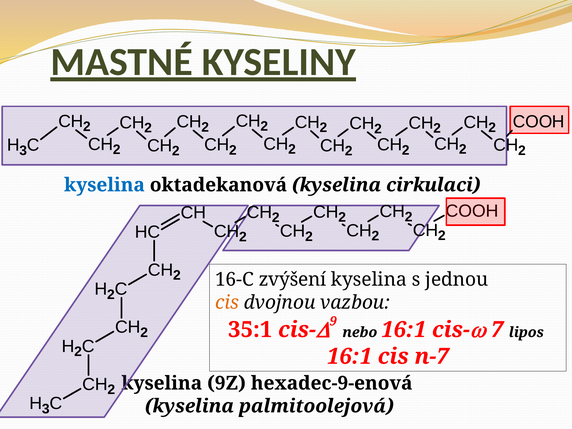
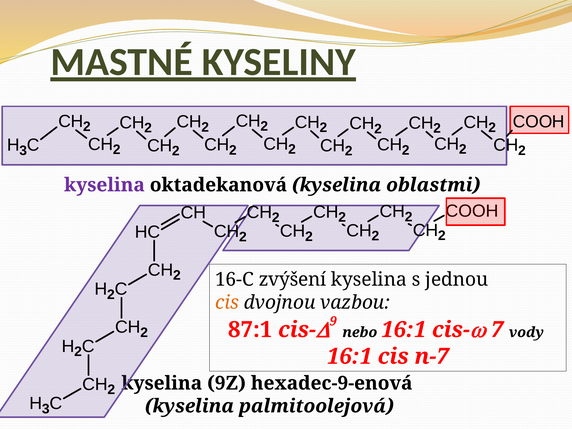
kyselina colour: blue -> purple (104, 185)
cirkulaci: cirkulaci -> oblastmi (433, 185)
lipos: lipos -> vody (526, 332)
35:1: 35:1 -> 87:1 (250, 330)
